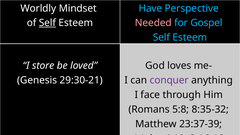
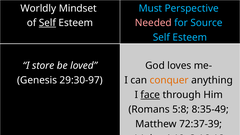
Have: Have -> Must (150, 8)
Gospel: Gospel -> Source (206, 23)
29:30-21: 29:30-21 -> 29:30-97 (81, 80)
conquer colour: purple -> orange (169, 80)
face underline: none -> present (150, 95)
8:35-32: 8:35-32 -> 8:35-49 (210, 109)
23:37-39: 23:37-39 -> 72:37-39 (201, 124)
